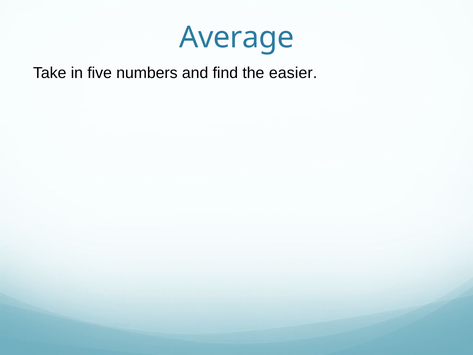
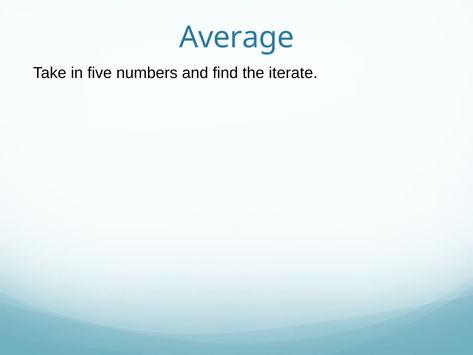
easier: easier -> iterate (293, 73)
